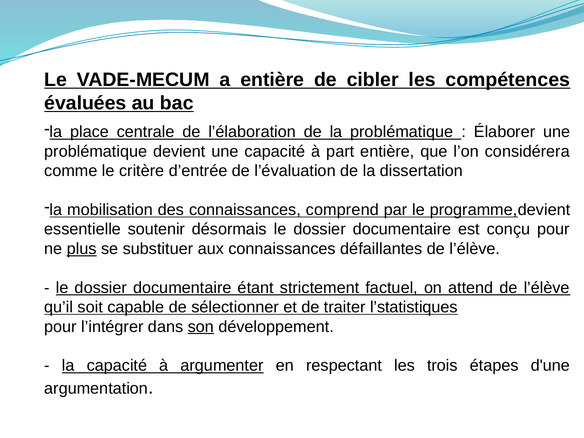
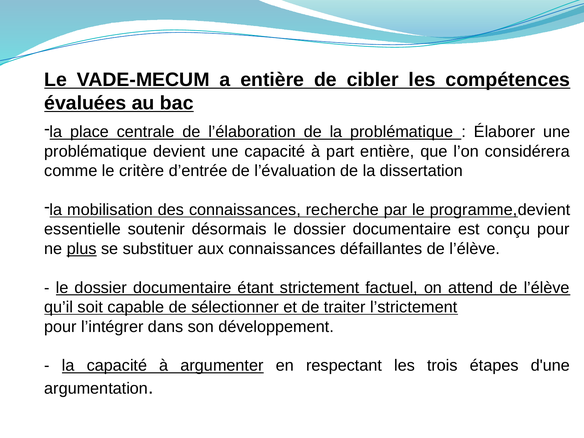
comprend: comprend -> recherche (342, 210)
l’statistiques: l’statistiques -> l’strictement (414, 307)
son underline: present -> none (201, 327)
